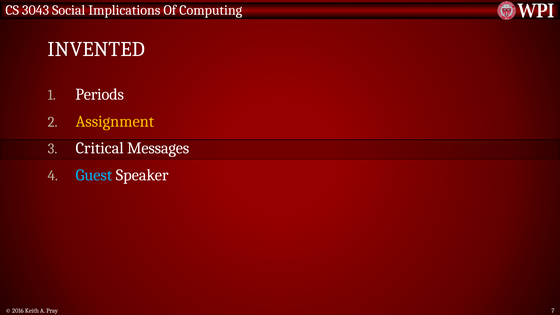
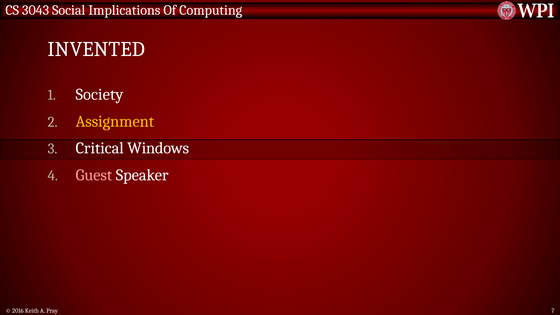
Periods: Periods -> Society (99, 94)
Messages: Messages -> Windows (158, 148)
Guest colour: light blue -> pink (94, 175)
